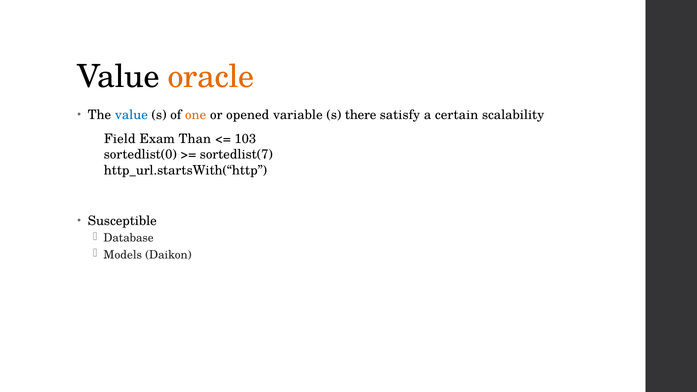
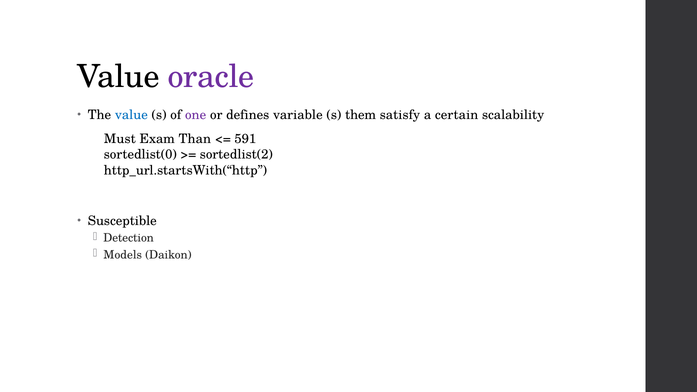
oracle colour: orange -> purple (211, 77)
one colour: orange -> purple (196, 115)
opened: opened -> defines (248, 115)
there: there -> them (361, 115)
Field: Field -> Must (120, 139)
103: 103 -> 591 (245, 139)
sortedlist(7: sortedlist(7 -> sortedlist(2 (236, 155)
Database: Database -> Detection (129, 238)
